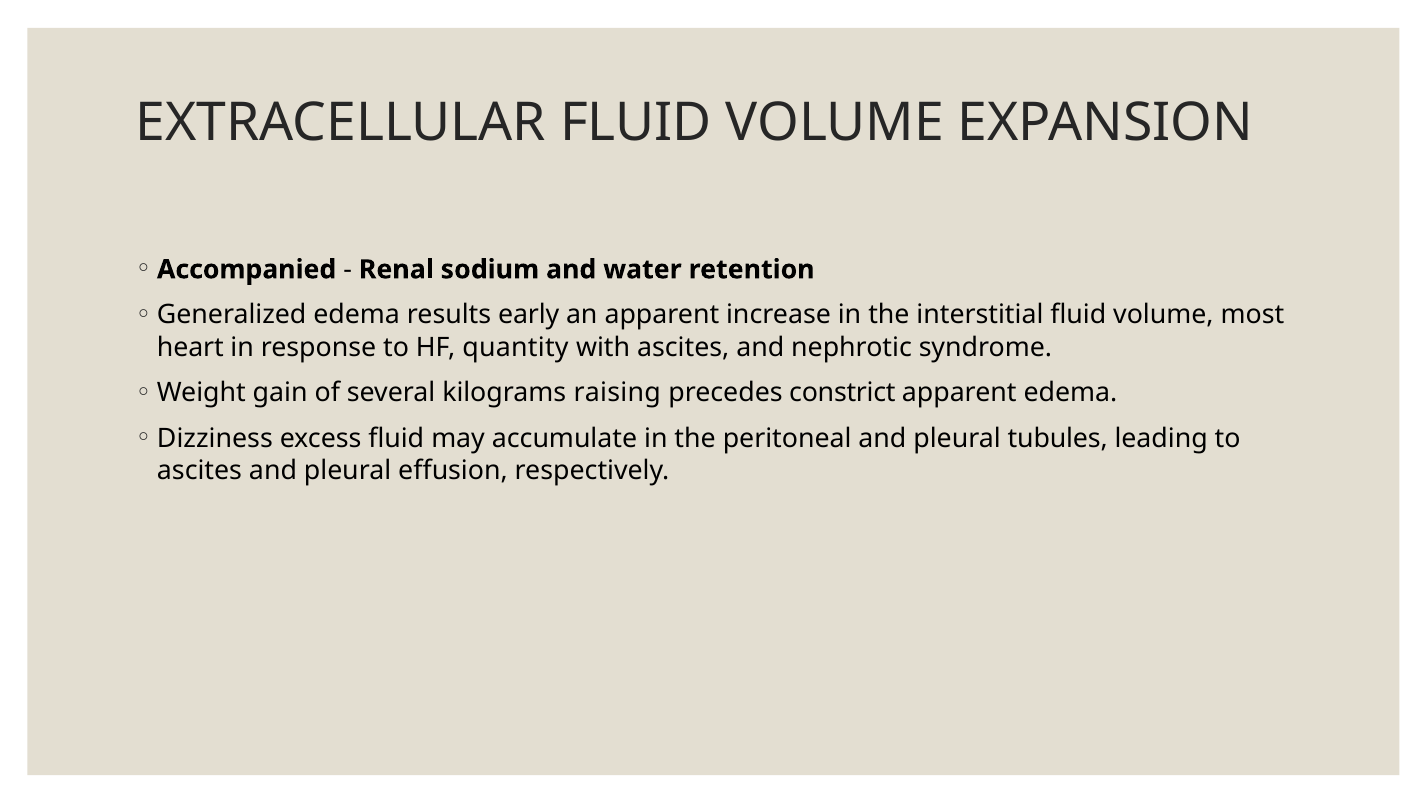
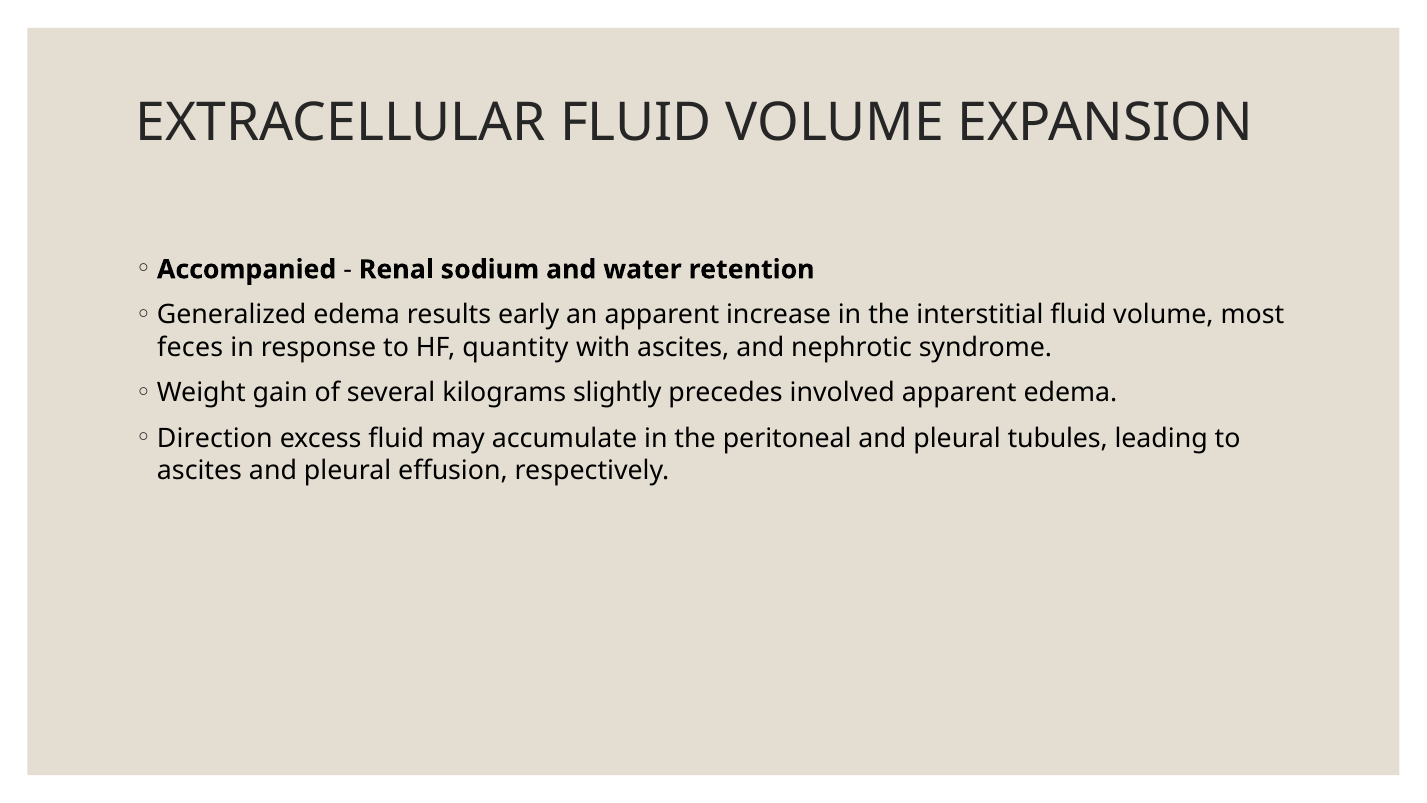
heart: heart -> feces (190, 347)
raising: raising -> slightly (617, 393)
constrict: constrict -> involved (842, 393)
Dizziness: Dizziness -> Direction (215, 438)
